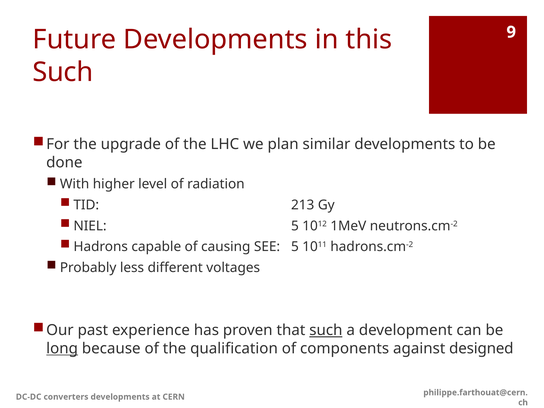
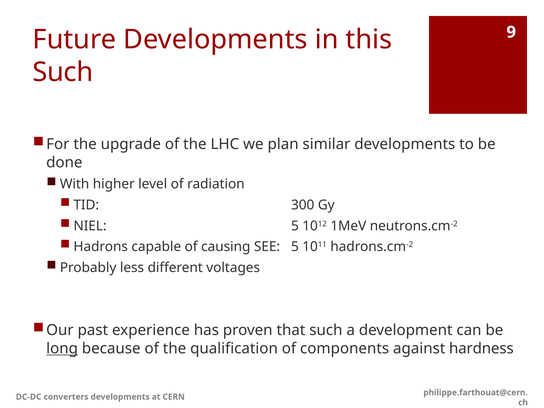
213: 213 -> 300 (303, 205)
such underline: present -> none (326, 330)
designed: designed -> hardness (481, 348)
